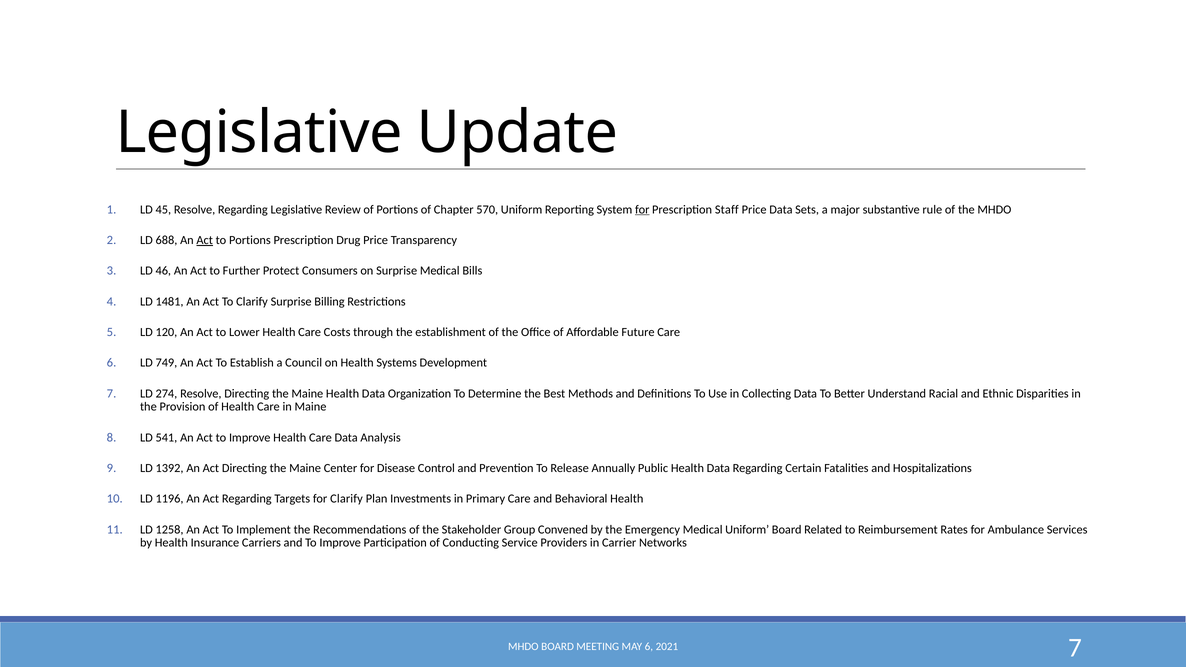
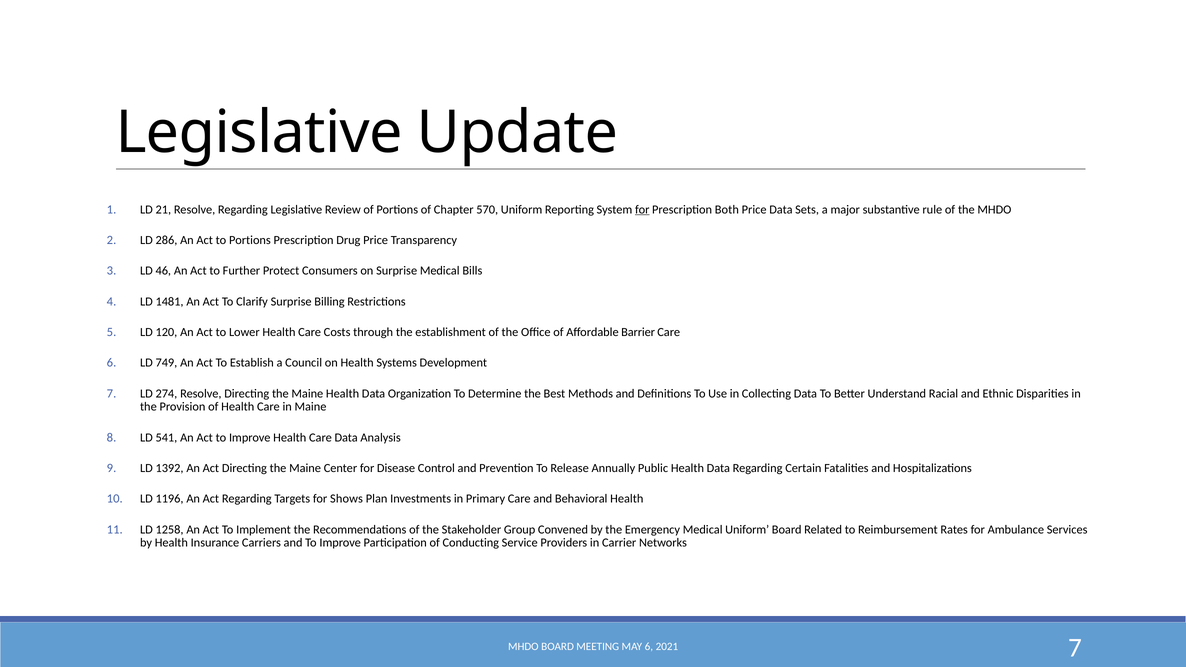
45: 45 -> 21 (163, 209)
Staff: Staff -> Both (727, 209)
688: 688 -> 286 (166, 240)
Act underline: present -> none (205, 240)
Future: Future -> Barrier (638, 332)
for Clarify: Clarify -> Shows (347, 499)
